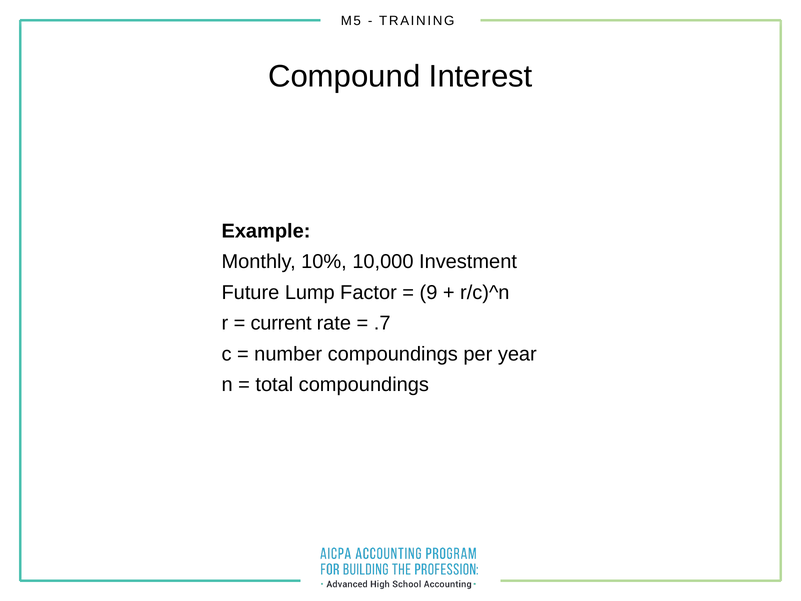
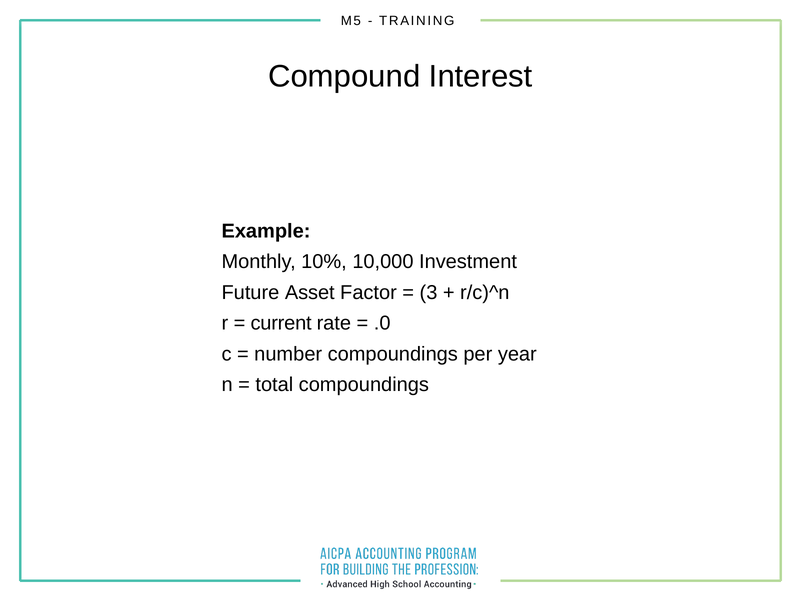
Lump: Lump -> Asset (310, 292)
9: 9 -> 3 (428, 292)
.7: .7 -> .0 (382, 323)
